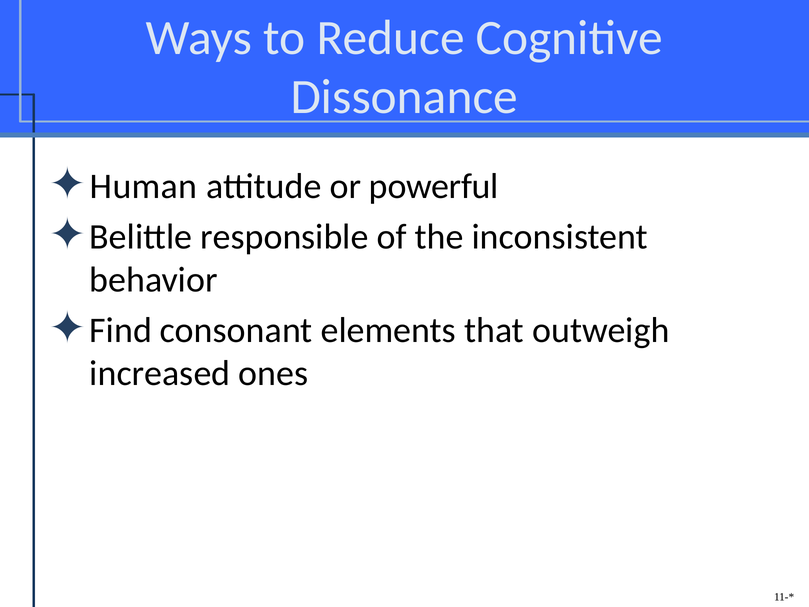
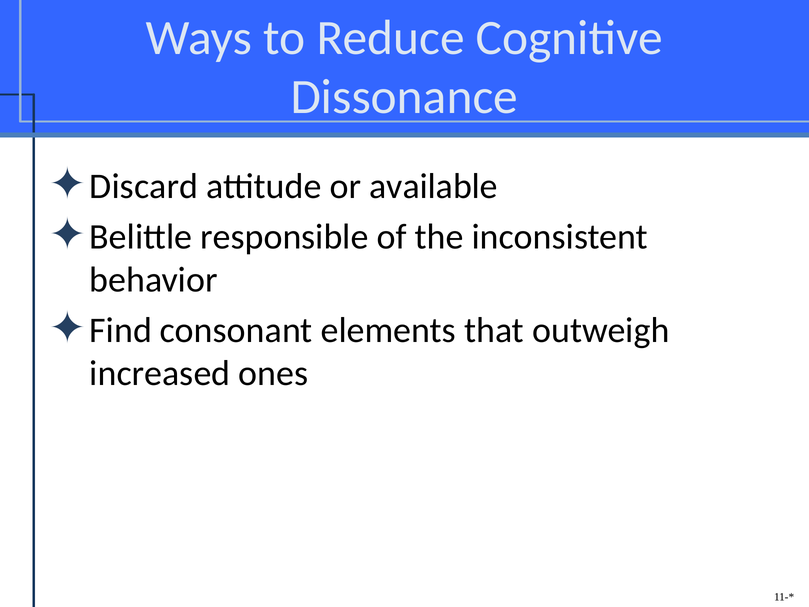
Human: Human -> Discard (144, 186)
powerful: powerful -> available (434, 186)
